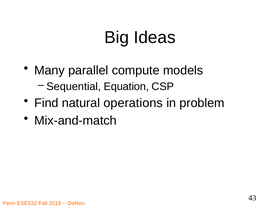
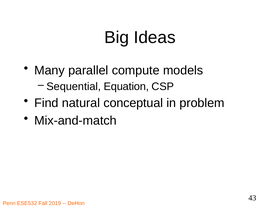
operations: operations -> conceptual (133, 103)
